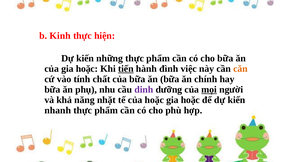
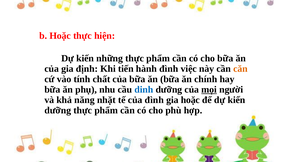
b Kinh: Kinh -> Hoặc (60, 36)
của gia hoặc: hoặc -> định (87, 69)
tiến underline: present -> none (126, 69)
dinh colour: purple -> blue (144, 90)
của hoặc: hoặc -> đình (154, 100)
nhanh: nhanh -> dưỡng (58, 110)
